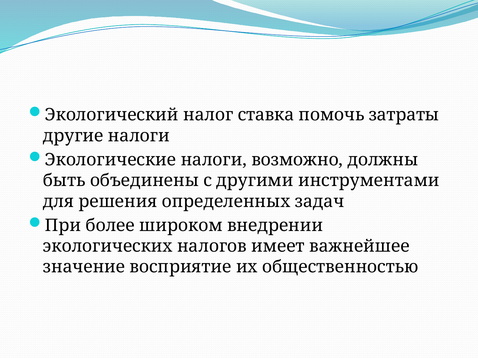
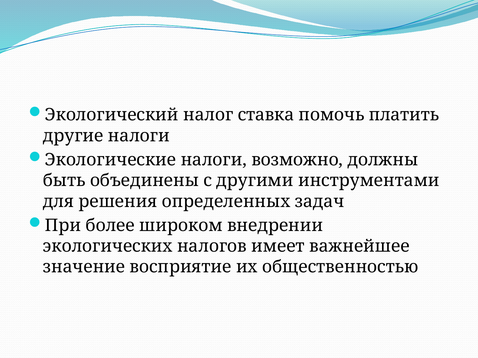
затраты: затраты -> платить (404, 115)
